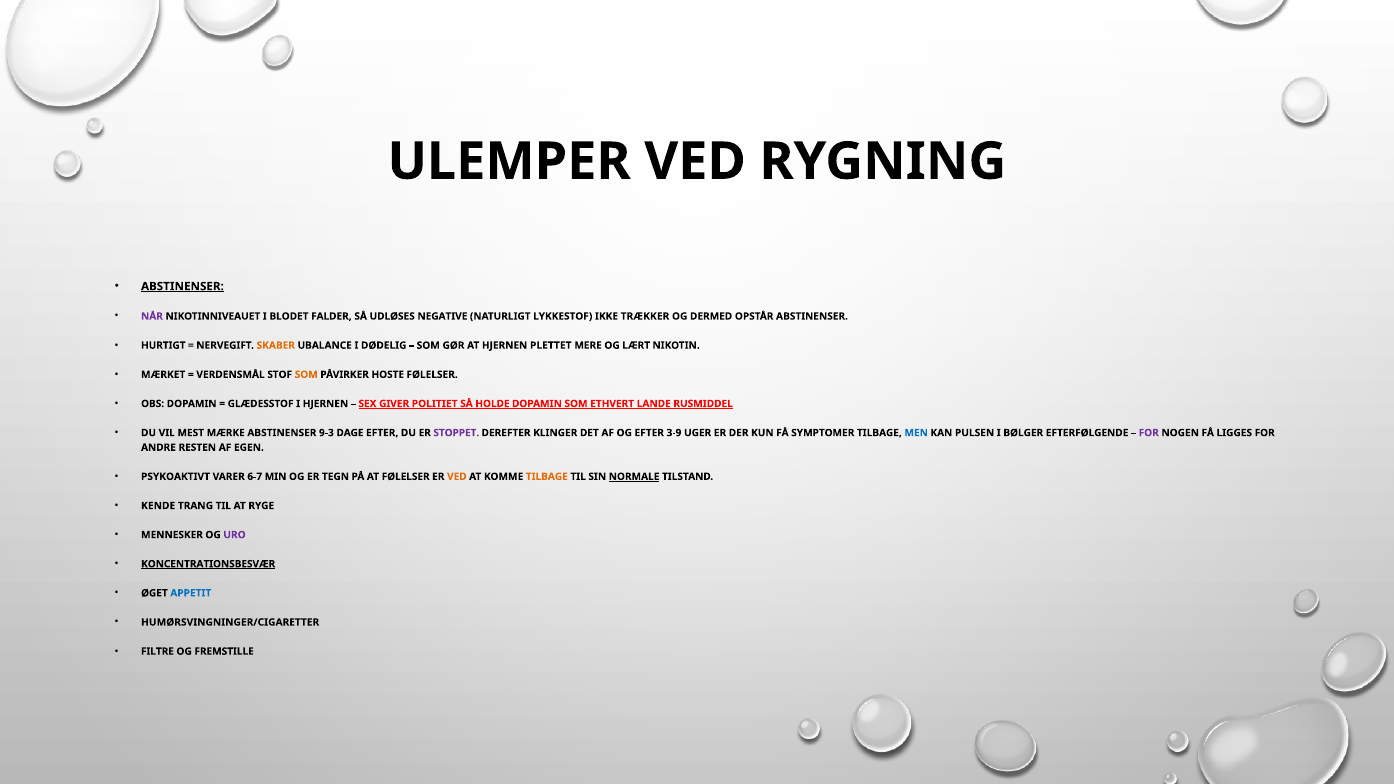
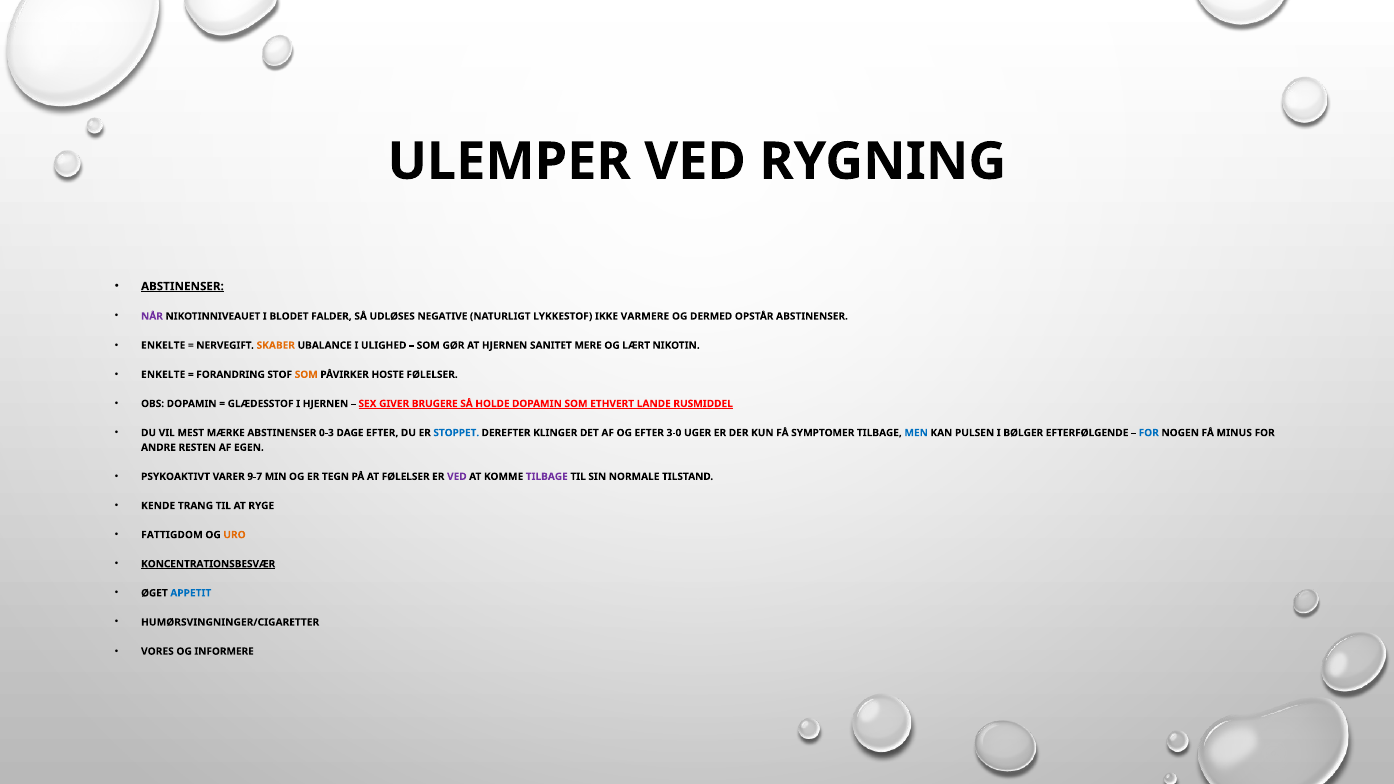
TRÆKKER: TRÆKKER -> VARMERE (645, 316)
HURTIGT: HURTIGT -> ENKELTE (163, 345)
DØDELIG: DØDELIG -> ULIGHED (384, 345)
PLETTET: PLETTET -> SANITET (551, 345)
MÆRKET: MÆRKET -> ENKELTE (163, 375)
VERDENSMÅL: VERDENSMÅL -> FORANDRING (231, 375)
POLITIET: POLITIET -> BRUGERE (435, 404)
9-3: 9-3 -> 0-3 (326, 433)
STOPPET colour: purple -> blue (456, 433)
3-9: 3-9 -> 3-0 (674, 433)
FOR colour: purple -> blue (1149, 433)
LIGGES: LIGGES -> MINUS (1234, 433)
6-7: 6-7 -> 9-7 (255, 477)
VED colour: orange -> purple (457, 477)
TILBAGE colour: orange -> purple (547, 477)
NORMALE underline: present -> none (634, 477)
MENNESKER: MENNESKER -> FATTIGDOM (172, 535)
URO colour: purple -> orange (234, 535)
FILTRE: FILTRE -> VORES (157, 651)
FREMSTILLE: FREMSTILLE -> INFORMERE (224, 651)
